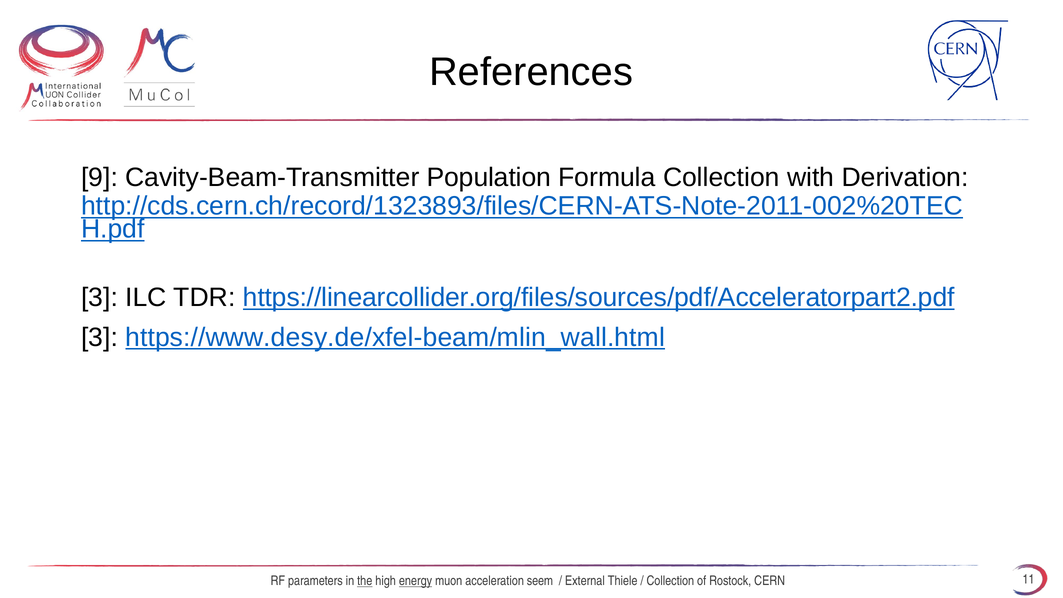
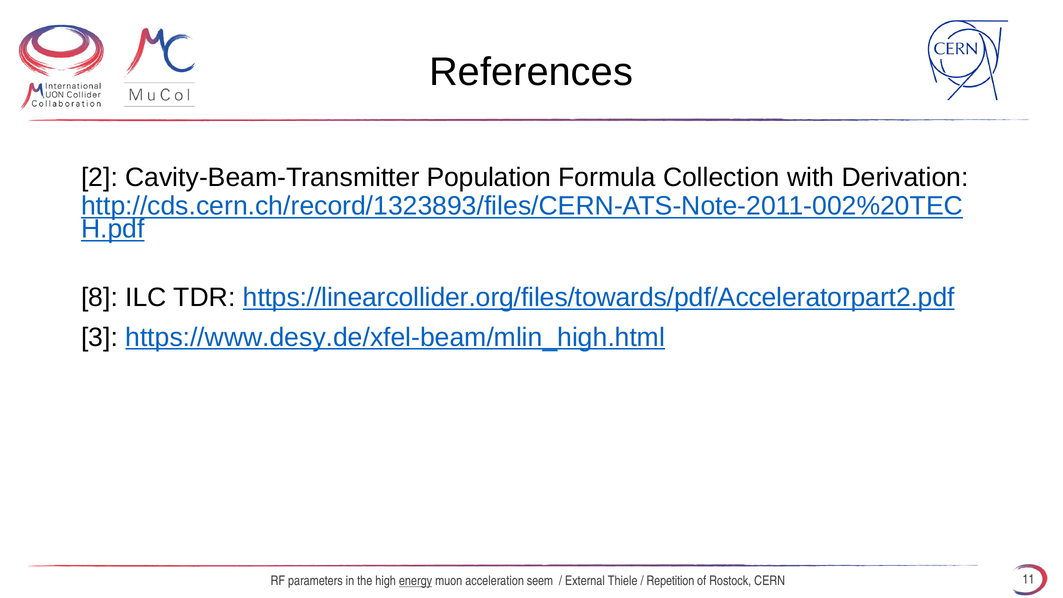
9: 9 -> 2 (99, 177)
3: 3 -> 8 (99, 297)
https://linearcollider.org/files/sources/pdf/Acceleratorpart2.pdf: https://linearcollider.org/files/sources/pdf/Acceleratorpart2.pdf -> https://linearcollider.org/files/towards/pdf/Acceleratorpart2.pdf (599, 297)
https://www.desy.de/xfel-beam/mlin_wall.html: https://www.desy.de/xfel-beam/mlin_wall.html -> https://www.desy.de/xfel-beam/mlin_high.html (395, 337)
the underline: present -> none (365, 581)
Collection: Collection -> Repetition (670, 581)
